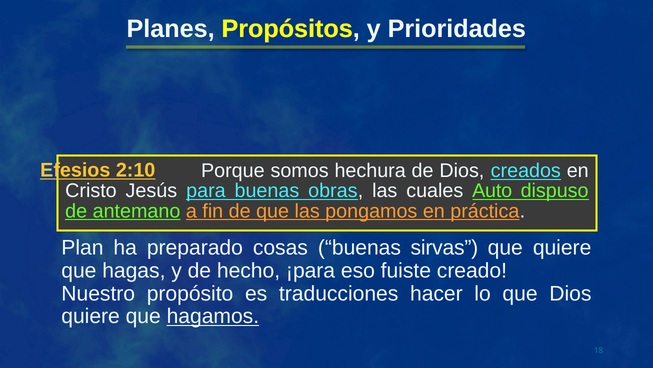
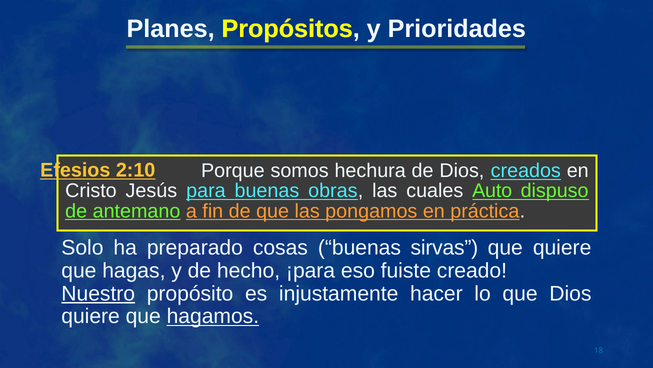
Plan: Plan -> Solo (82, 247)
Nuestro underline: none -> present (98, 293)
traducciones: traducciones -> injustamente (339, 293)
